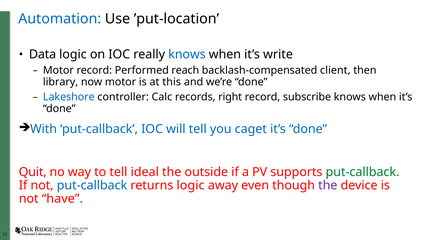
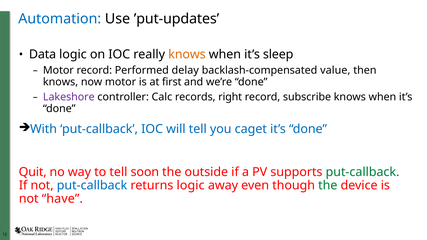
’put-location: ’put-location -> ’put-updates (177, 19)
knows colour: blue -> orange (187, 54)
write: write -> sleep (278, 54)
reach: reach -> delay (185, 71)
client: client -> value (335, 71)
library: library -> knows (61, 82)
this: this -> first (172, 82)
Lakeshore colour: blue -> purple (69, 97)
ideal: ideal -> soon (145, 172)
the colour: purple -> green (328, 186)
